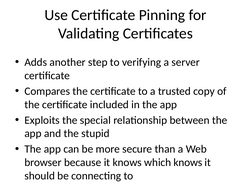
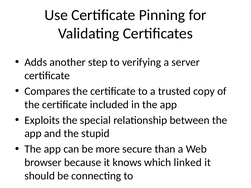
which knows: knows -> linked (188, 163)
